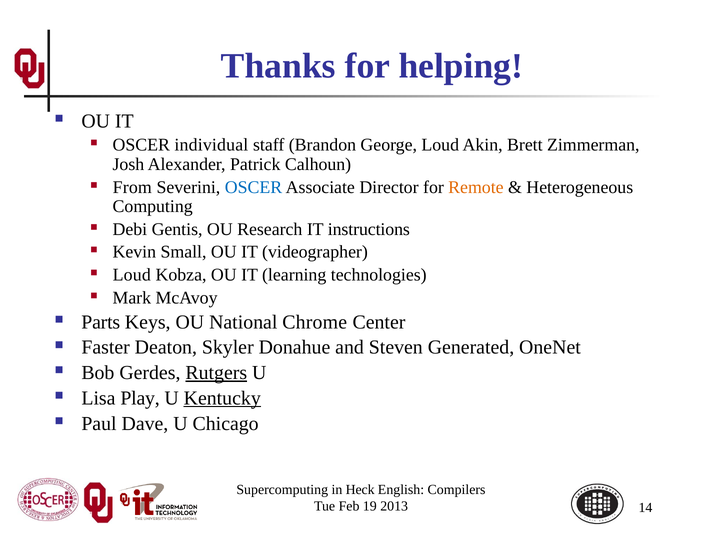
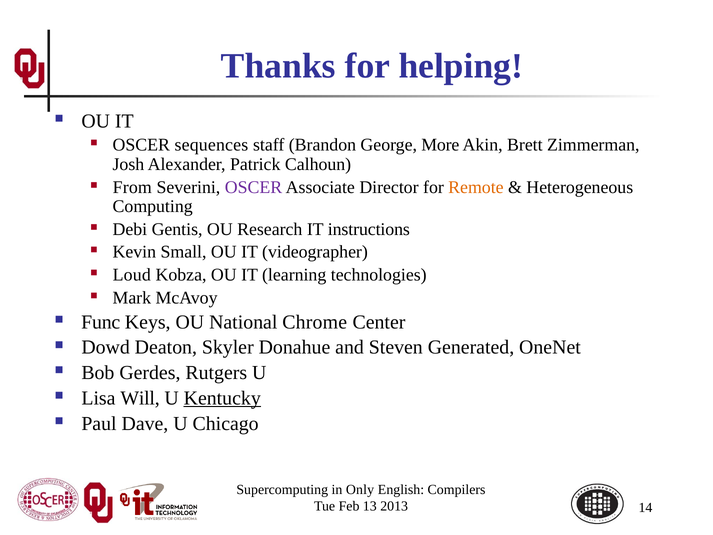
individual: individual -> sequences (211, 145)
George Loud: Loud -> More (440, 145)
OSCER colour: blue -> purple (253, 187)
Parts: Parts -> Func (101, 322)
Faster: Faster -> Dowd (106, 347)
Rutgers underline: present -> none (216, 373)
Play: Play -> Will (140, 398)
Heck: Heck -> Only (360, 489)
19: 19 -> 13 (370, 506)
